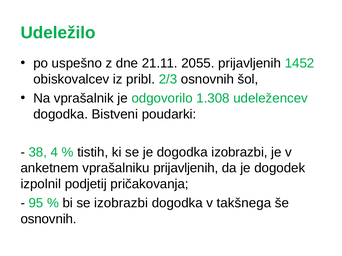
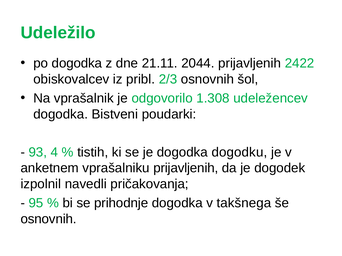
po uspešno: uspešno -> dogodka (77, 63)
2055: 2055 -> 2044 (198, 63)
1452: 1452 -> 2422 (300, 63)
38: 38 -> 93 (38, 152)
dogodka izobrazbi: izobrazbi -> dogodku (239, 152)
podjetij: podjetij -> navedli (86, 184)
se izobrazbi: izobrazbi -> prihodnje (121, 203)
